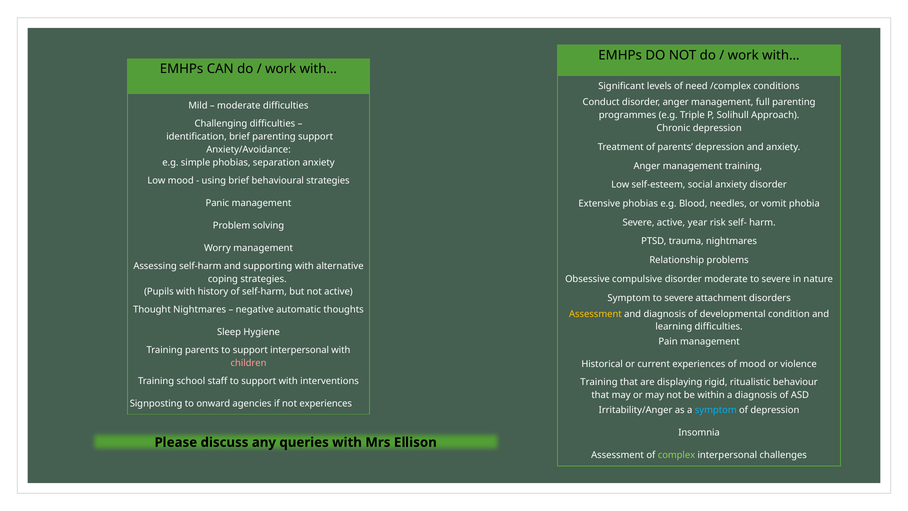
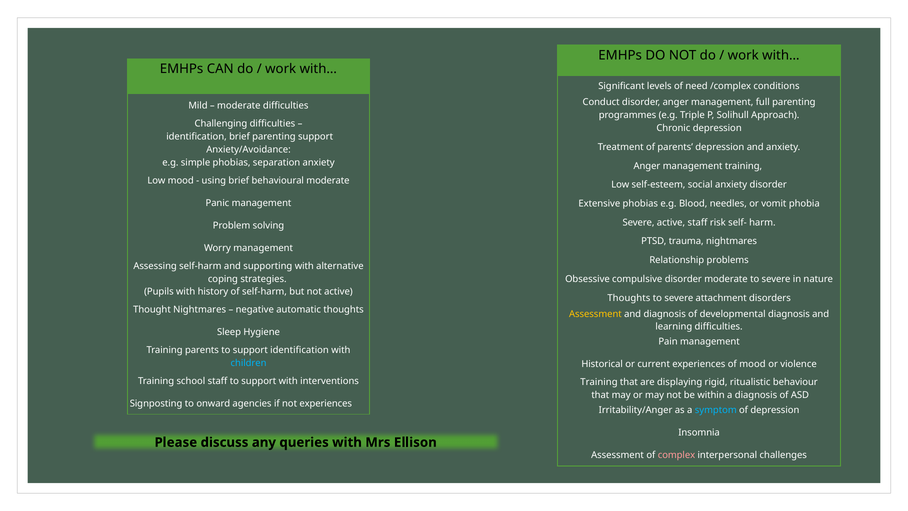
behavioural strategies: strategies -> moderate (328, 180)
active year: year -> staff (698, 222)
Symptom: Symptom -> Thoughts (629, 298)
developmental condition: condition -> diagnosis (789, 314)
support interpersonal: interpersonal -> identification (300, 350)
children colour: pink -> light blue (249, 363)
complex colour: light green -> pink (676, 455)
